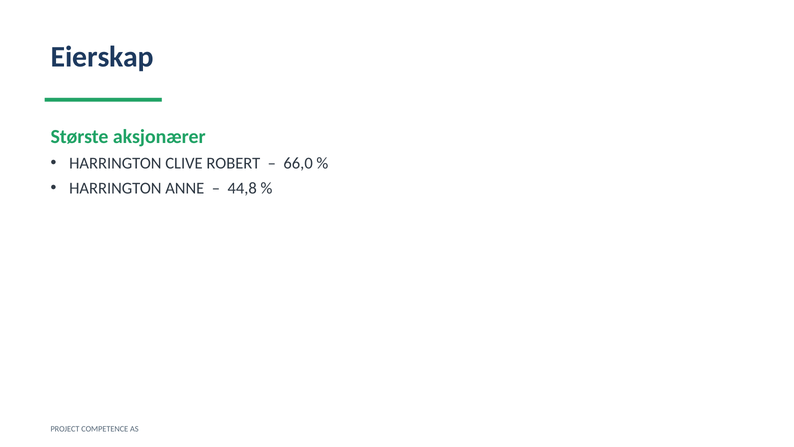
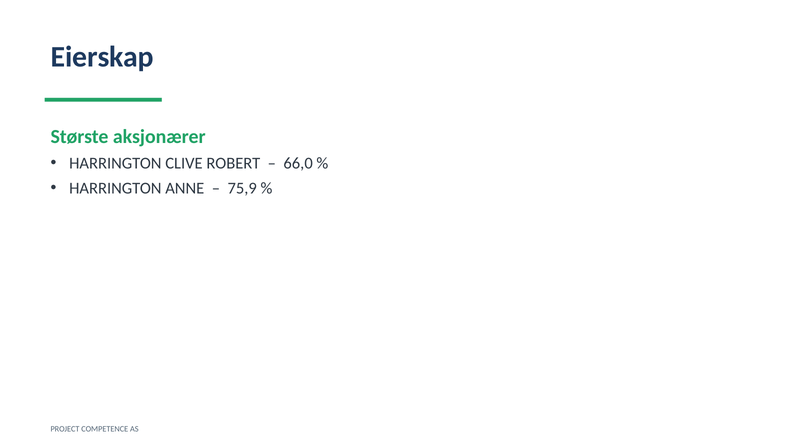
44,8: 44,8 -> 75,9 (242, 188)
